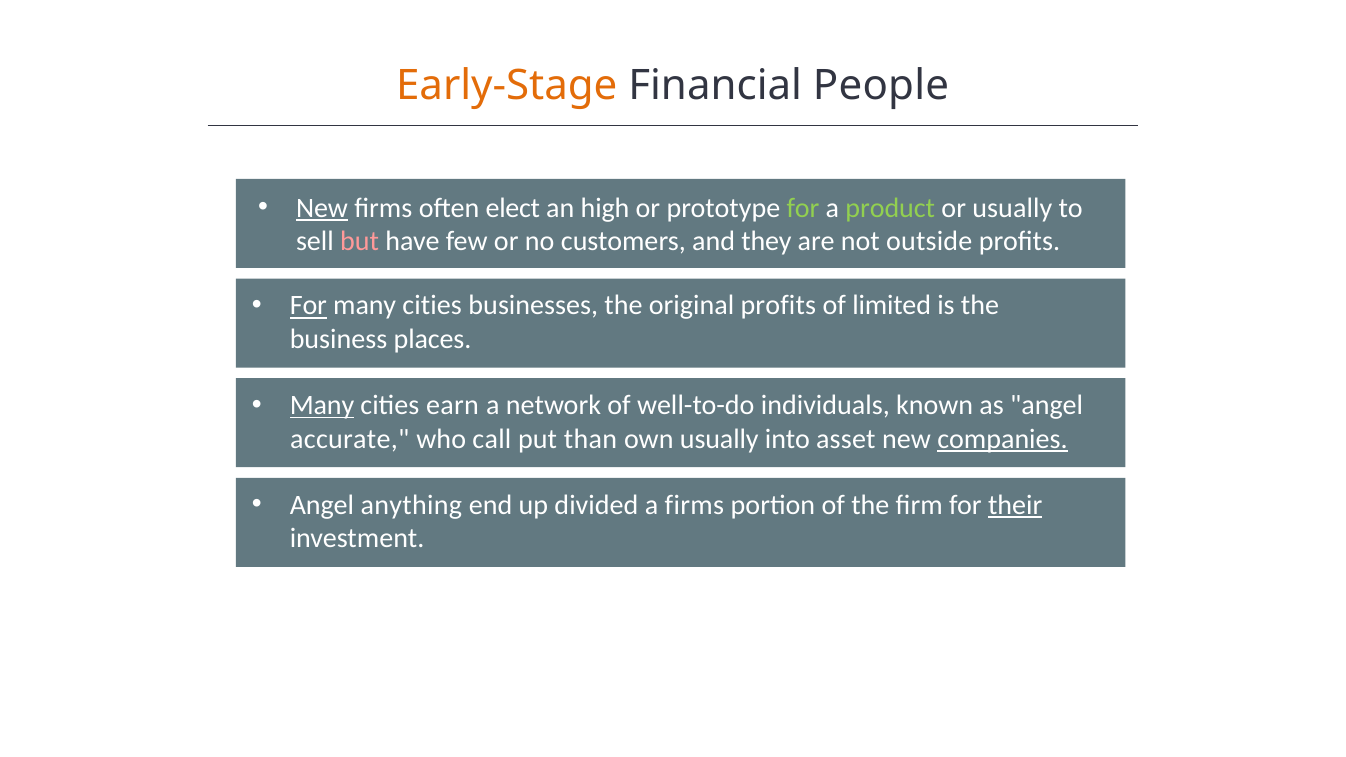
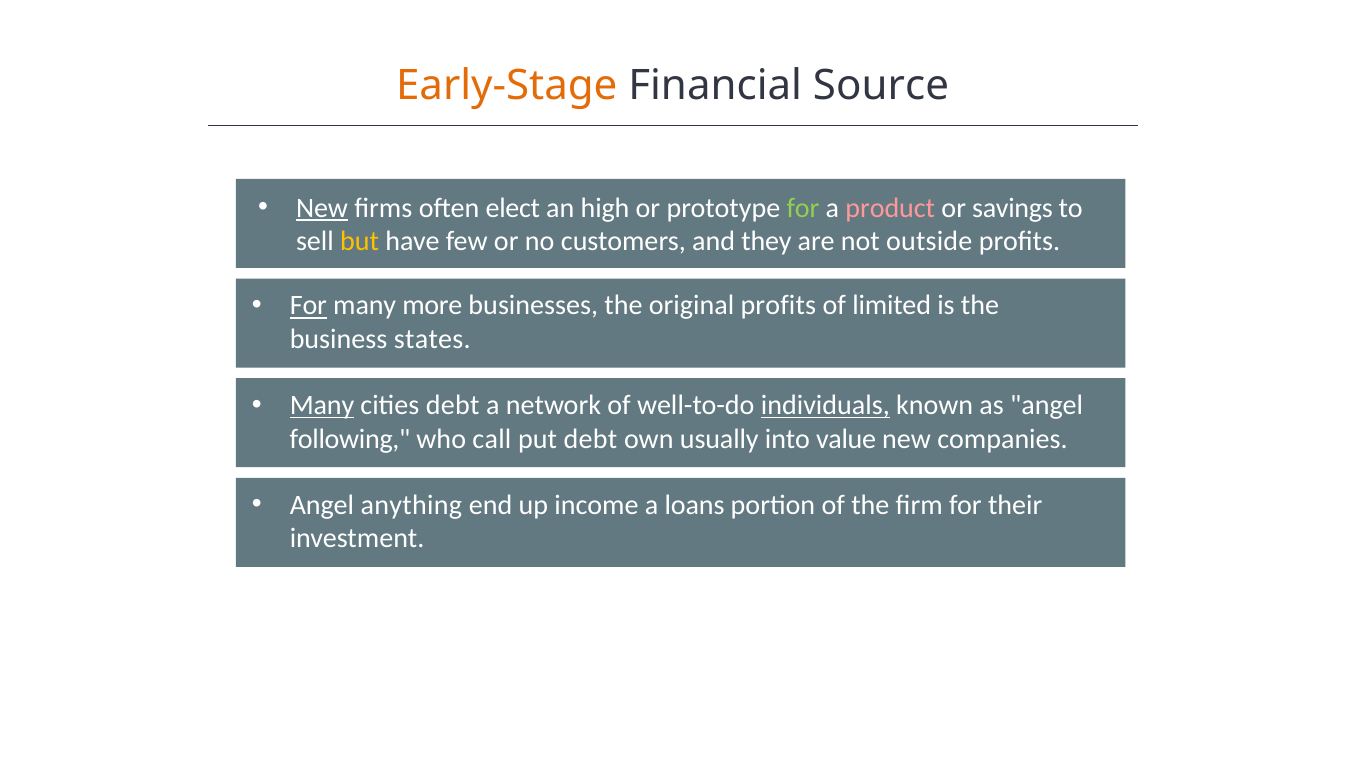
People: People -> Source (881, 86)
product colour: light green -> pink (890, 208)
or usually: usually -> savings (1012, 208)
but colour: pink -> yellow (360, 242)
cities: cities -> more (432, 306)
places: places -> states (432, 339)
cities earn: earn -> debt (453, 405)
individuals underline: none -> present (825, 405)
accurate: accurate -> following (350, 439)
put than: than -> debt (590, 439)
asset: asset -> value (846, 439)
companies underline: present -> none (1002, 439)
divided: divided -> income (597, 505)
a firms: firms -> loans (695, 505)
their underline: present -> none (1015, 505)
